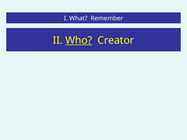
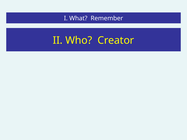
Who underline: present -> none (79, 40)
